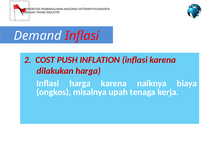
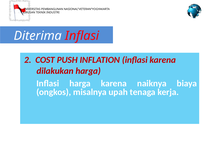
Demand: Demand -> Diterima (38, 36)
